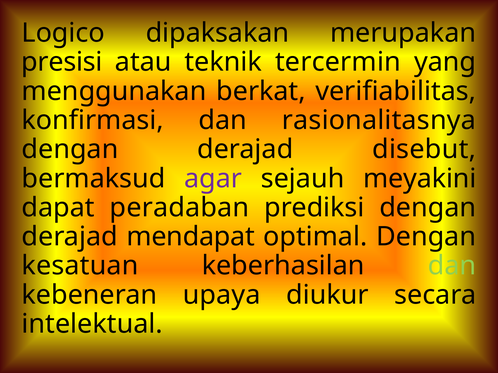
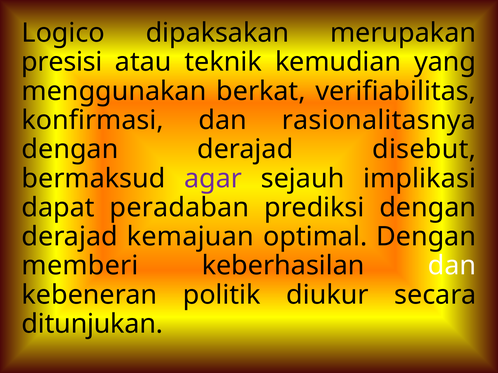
tercermin: tercermin -> kemudian (338, 62)
meyakini: meyakini -> implikasi (420, 179)
mendapat: mendapat -> kemajuan (190, 237)
kesatuan: kesatuan -> memberi (80, 266)
dan colour: light green -> white (452, 266)
upaya: upaya -> politik (222, 295)
intelektual: intelektual -> ditunjukan (92, 324)
